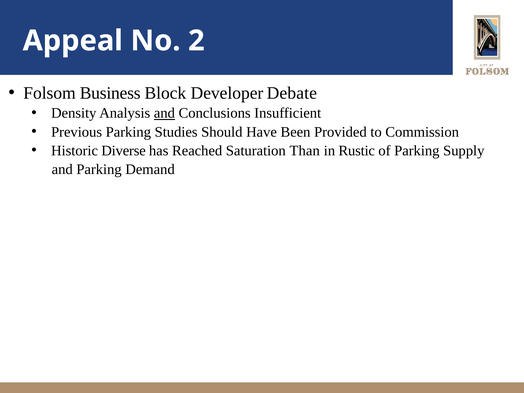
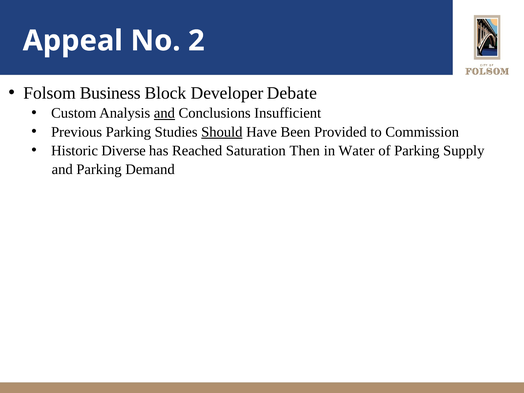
Density: Density -> Custom (74, 113)
Should underline: none -> present (222, 132)
Than: Than -> Then (305, 151)
Rustic: Rustic -> Water (357, 151)
